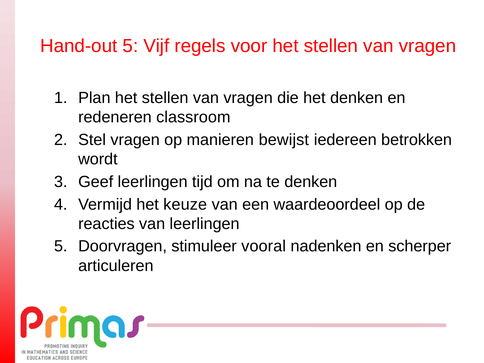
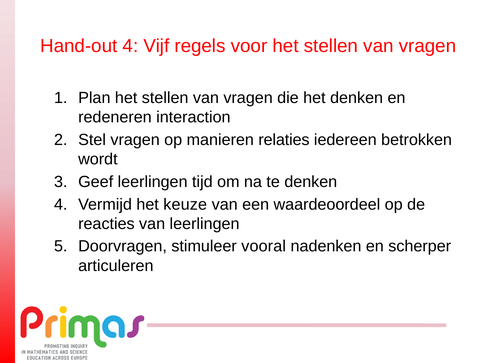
Hand-out 5: 5 -> 4 (130, 46)
classroom: classroom -> interaction (193, 117)
bewijst: bewijst -> relaties (284, 140)
